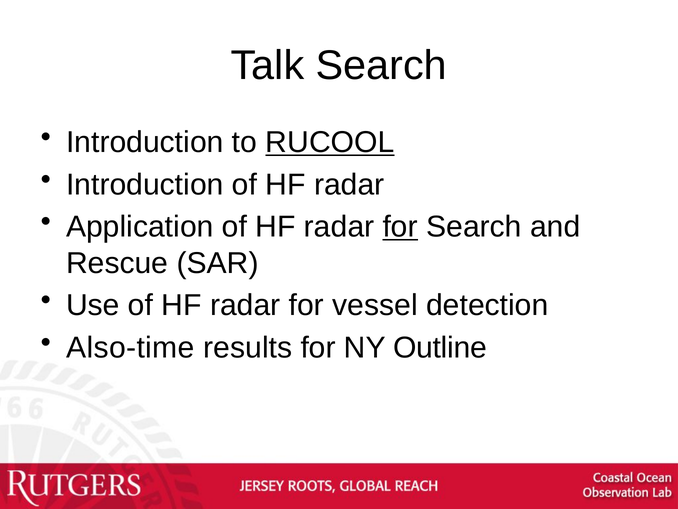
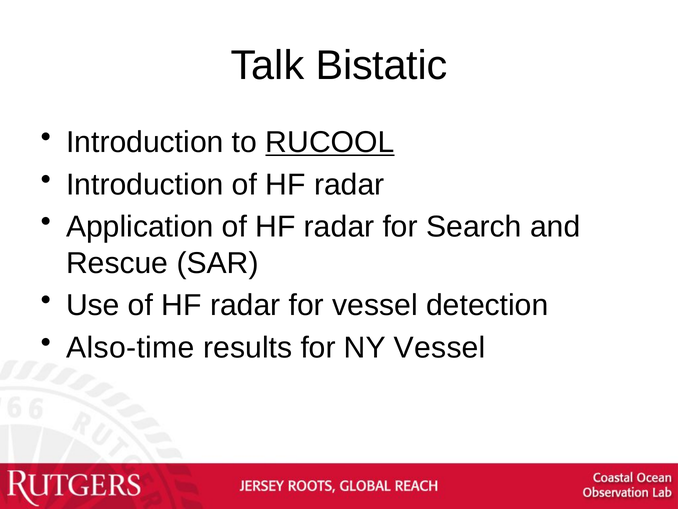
Talk Search: Search -> Bistatic (382, 66)
for underline: present -> none (400, 227)
NY Outline: Outline -> Vessel (440, 347)
